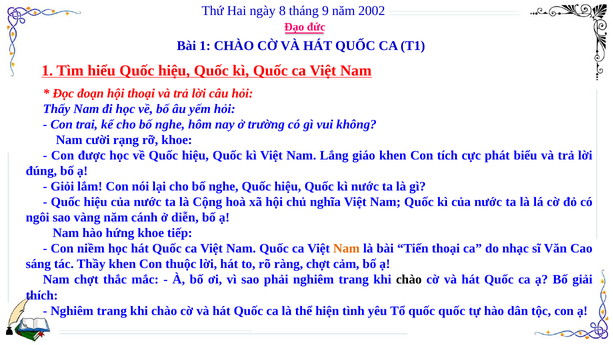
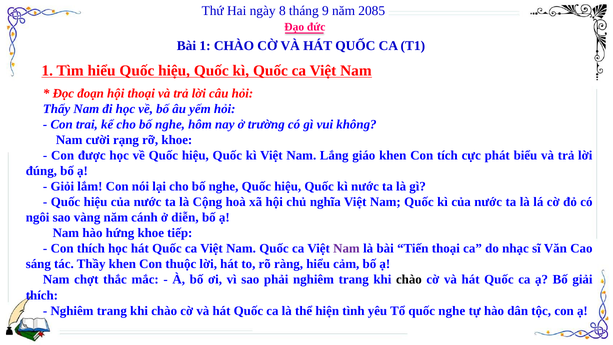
2002: 2002 -> 2085 (372, 11)
Con niềm: niềm -> thích (91, 248)
Nam colour: orange -> purple (346, 248)
ràng chợt: chợt -> hiểu (318, 264)
quốc quốc: quốc -> nghe (452, 310)
